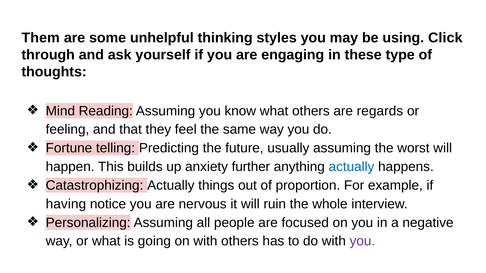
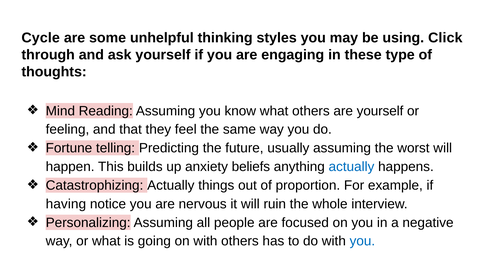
Them: Them -> Cycle (41, 38)
are regards: regards -> yourself (380, 111)
further: further -> beliefs (251, 167)
you colour: purple -> blue (362, 242)
